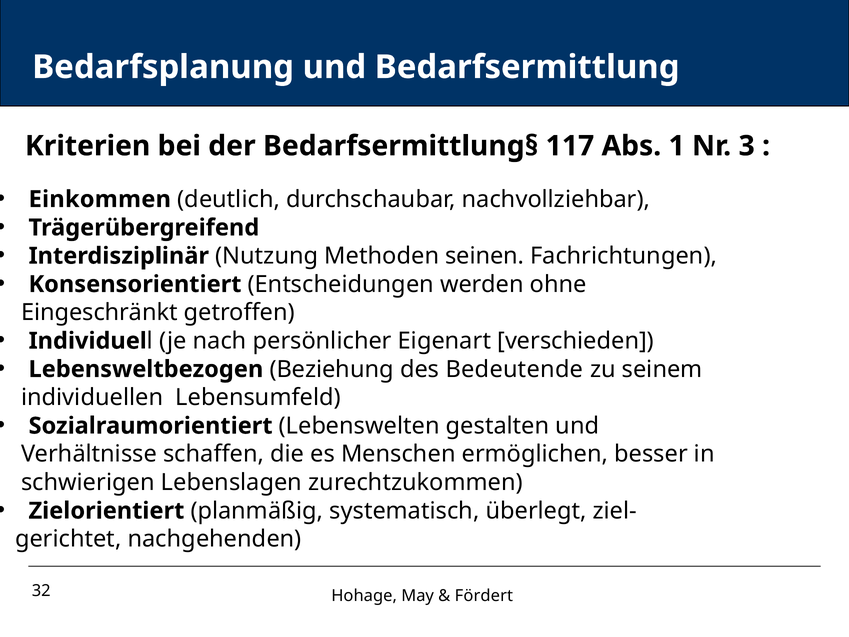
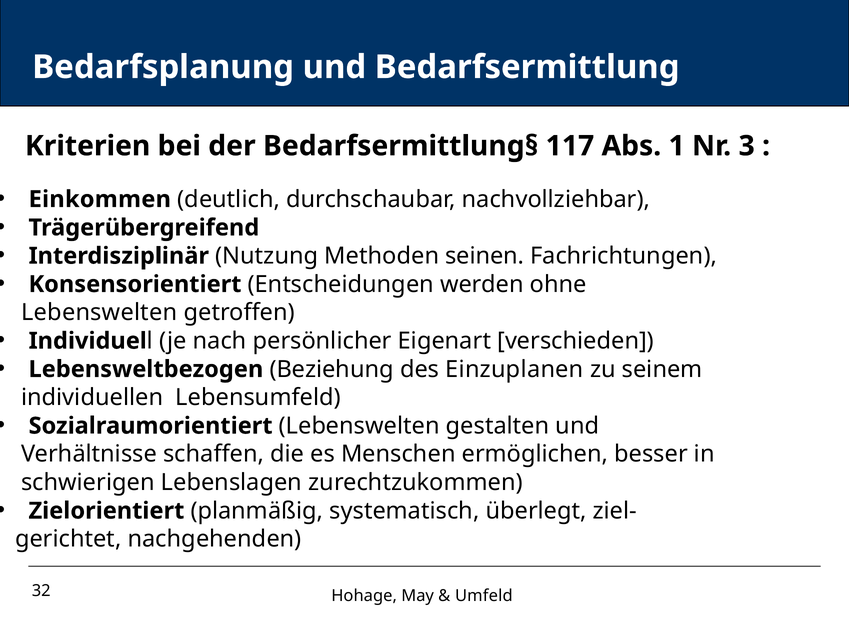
Eingeschränkt: Eingeschränkt -> Lebenswelten (99, 312)
Bedeutende: Bedeutende -> Einzuplanen (514, 369)
Fördert: Fördert -> Umfeld (484, 595)
